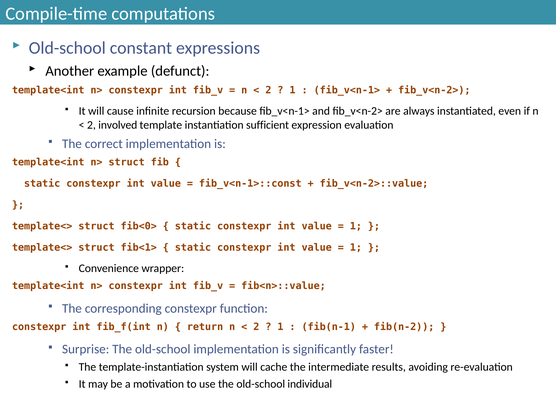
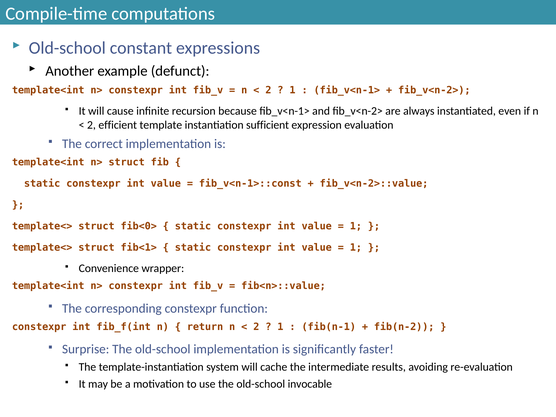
involved: involved -> efficient (118, 125)
individual: individual -> invocable (310, 384)
